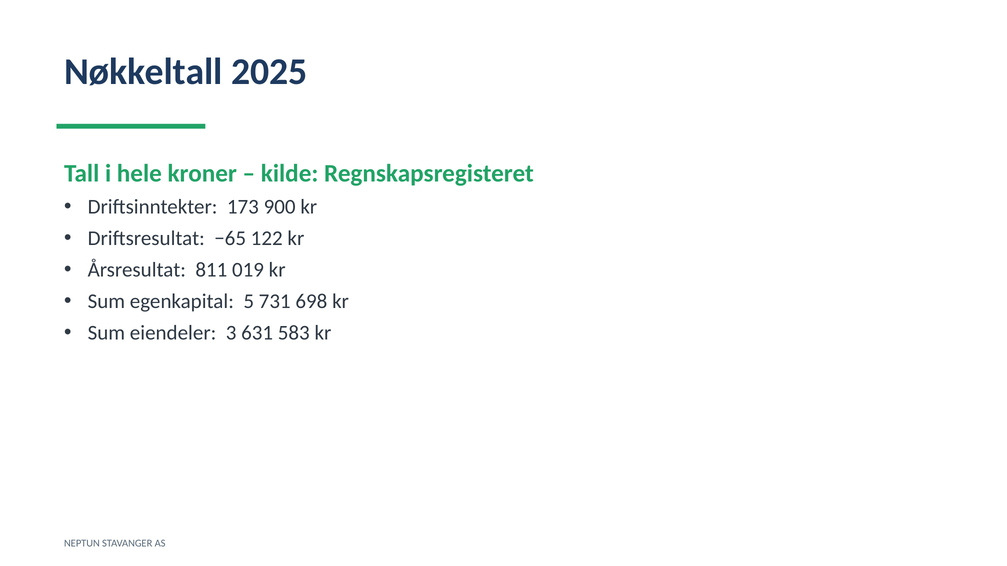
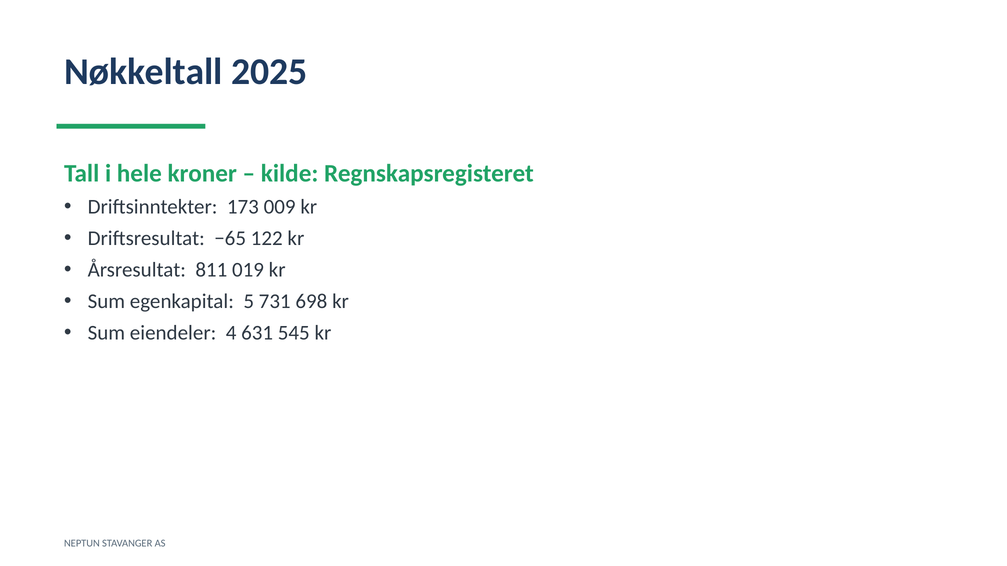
900: 900 -> 009 (280, 207)
3: 3 -> 4 (231, 333)
583: 583 -> 545 (294, 333)
